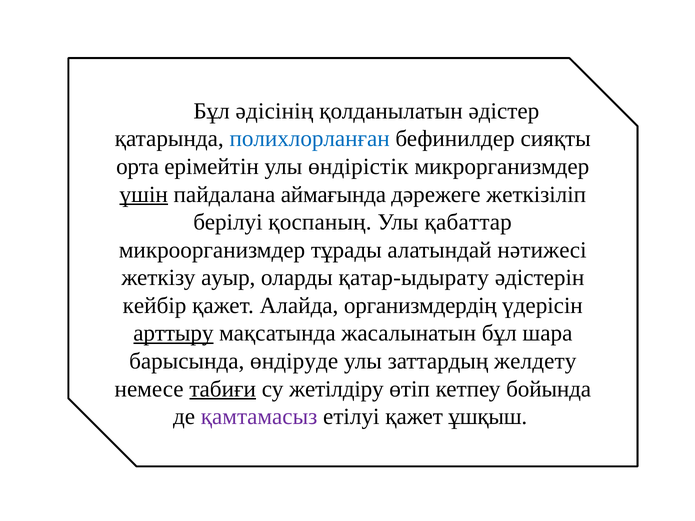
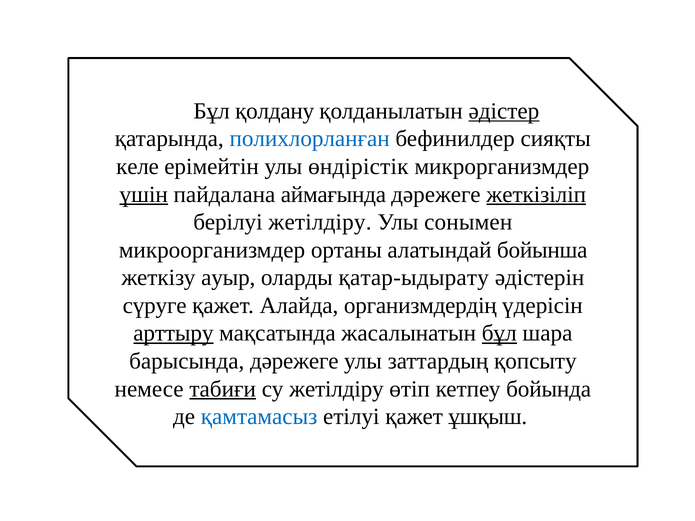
әдісінің: әдісінің -> қолдану (275, 111)
әдістер underline: none -> present (504, 111)
орта: орта -> келе (138, 167)
жеткізіліп underline: none -> present (536, 194)
берілуі қоспаның: қоспаның -> жетілдіру (320, 222)
қабаттар: қабаттар -> сонымен (468, 222)
тұрады: тұрады -> ортаны (346, 250)
нәтижесі: нәтижесі -> бойынша (542, 250)
кейбір: кейбір -> сүруге (155, 306)
бұл underline: none -> present (499, 333)
барысында өндіруде: өндіруде -> дәрежеге (294, 361)
желдету: желдету -> қопсыту (535, 361)
қамтамасыз colour: purple -> blue (259, 417)
